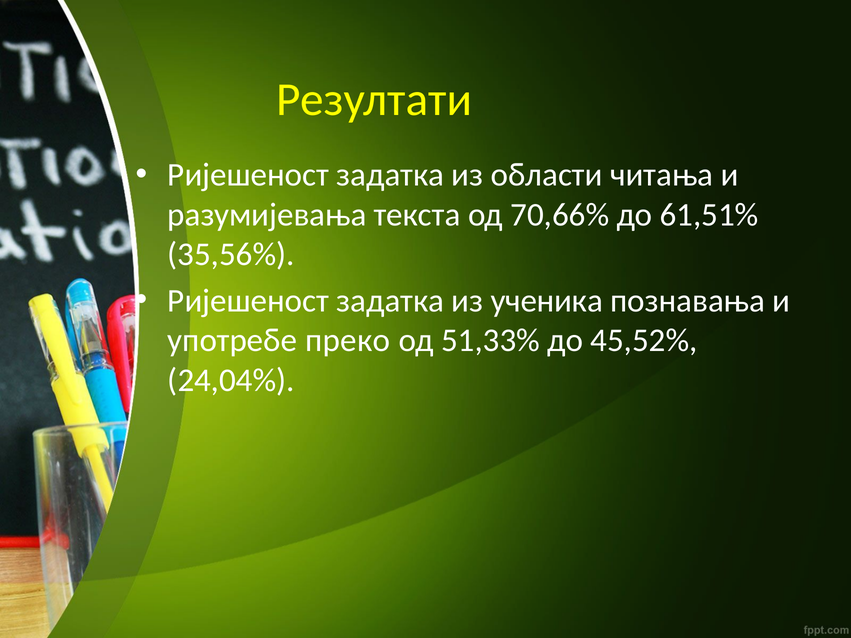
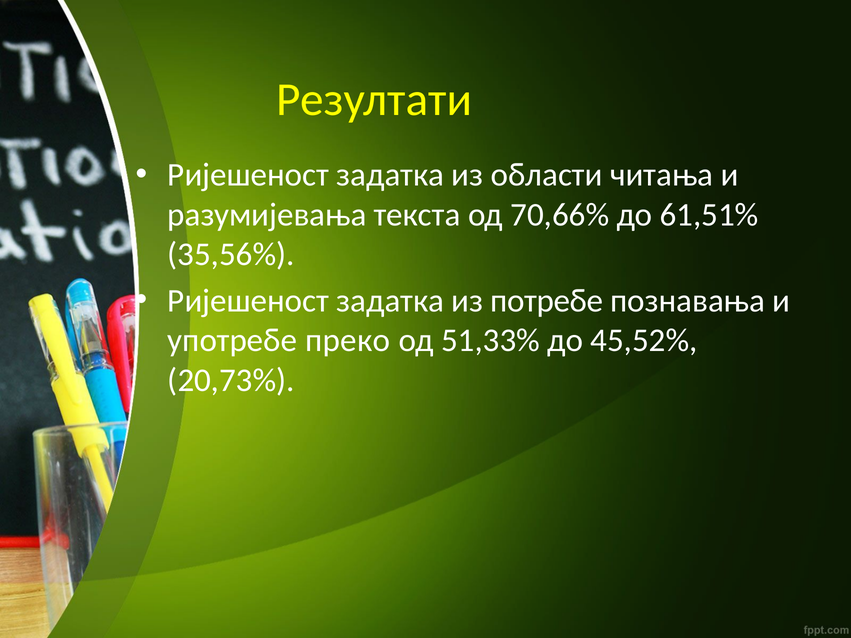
ученика: ученика -> потребе (547, 301)
24,04%: 24,04% -> 20,73% (231, 380)
